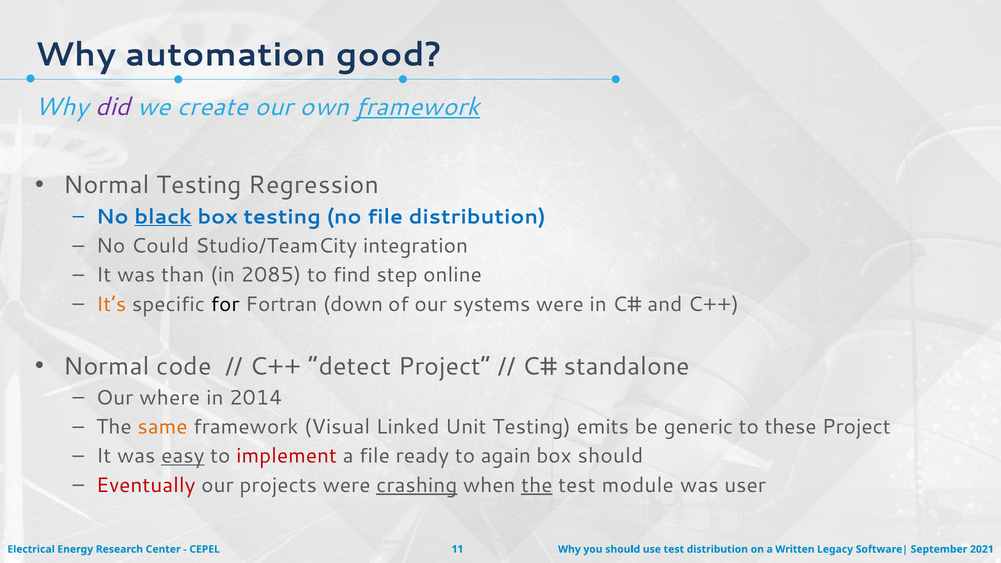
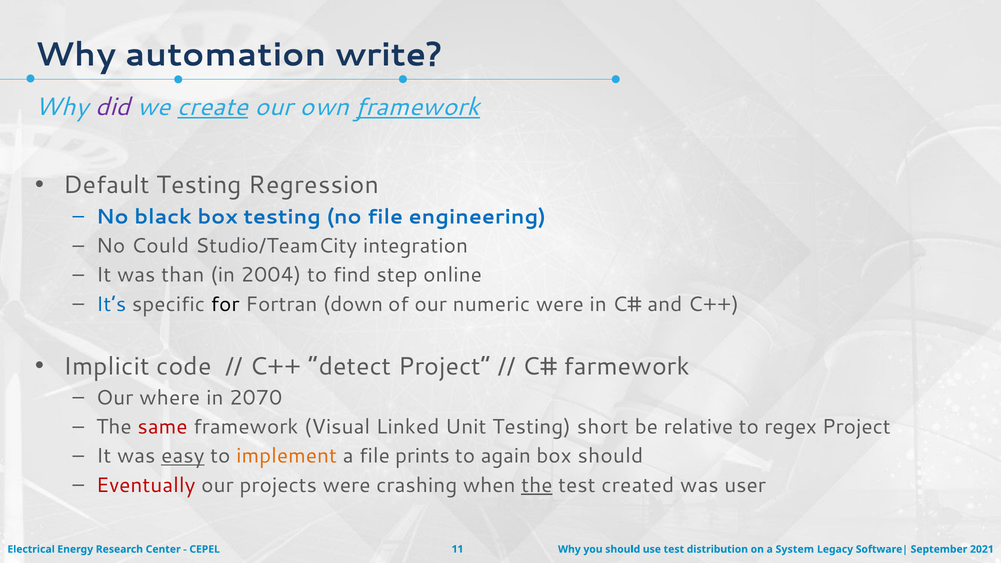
good: good -> write (389, 55)
create underline: none -> present (213, 107)
Normal: Normal -> Default (106, 185)
black underline: present -> none (163, 217)
file distribution: distribution -> engineering (477, 217)
2085: 2085 -> 2004 (271, 275)
It’s colour: orange -> blue (111, 304)
systems: systems -> numeric (491, 304)
Normal: Normal -> Implicit (106, 366)
standalone: standalone -> farmework (627, 366)
2014: 2014 -> 2070 (256, 398)
same colour: orange -> red (163, 427)
emits: emits -> short (603, 427)
generic: generic -> relative (698, 427)
these: these -> regex (791, 427)
implement colour: red -> orange (287, 456)
ready: ready -> prints (422, 456)
crashing underline: present -> none (417, 485)
module: module -> created (638, 485)
Written: Written -> System (795, 549)
